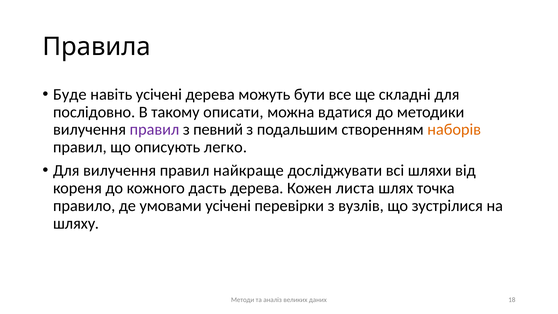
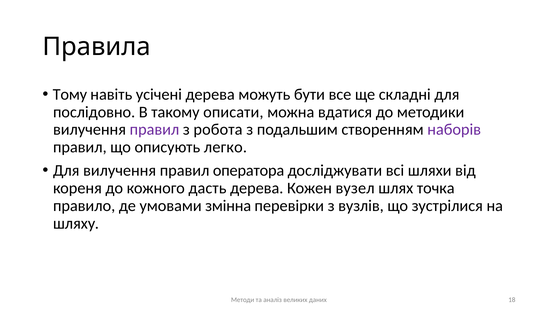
Буде: Буде -> Тому (70, 94)
певний: певний -> робота (218, 130)
наборів colour: orange -> purple (454, 130)
найкраще: найкраще -> оператора (249, 170)
листа: листа -> вузел (355, 188)
умовами усічені: усічені -> змінна (228, 206)
